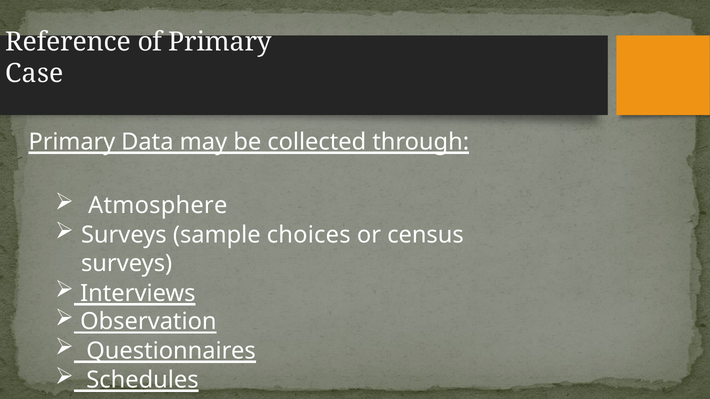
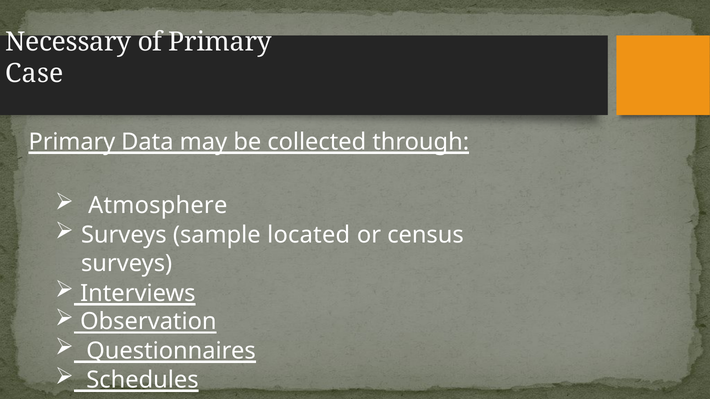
Reference: Reference -> Necessary (68, 42)
choices: choices -> located (309, 235)
